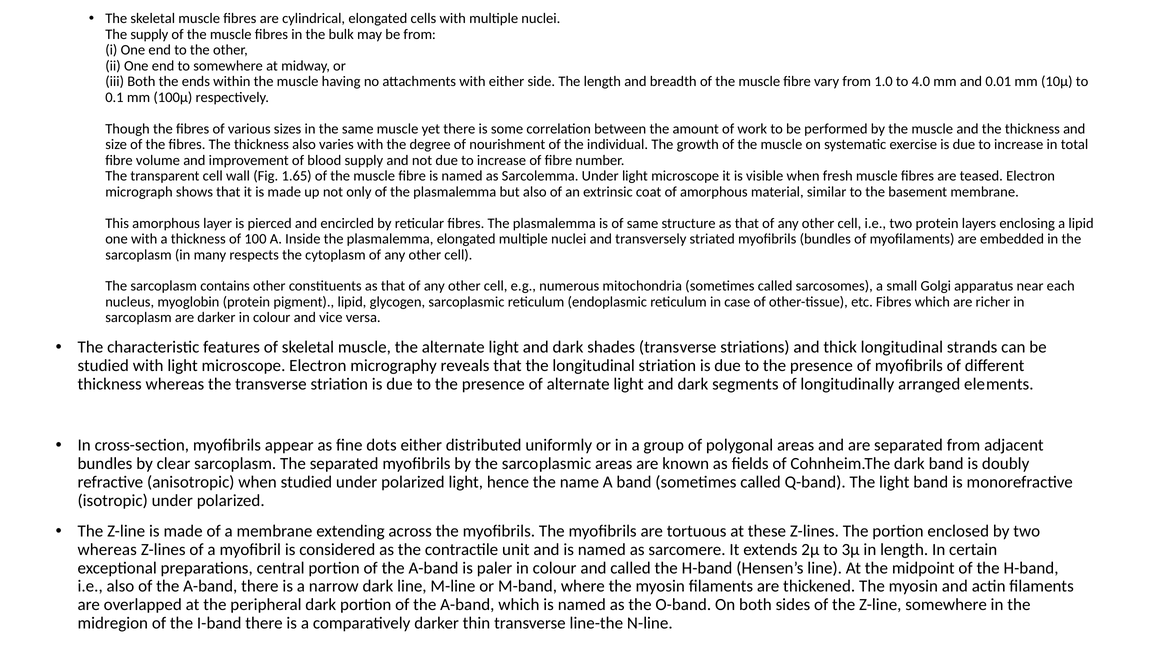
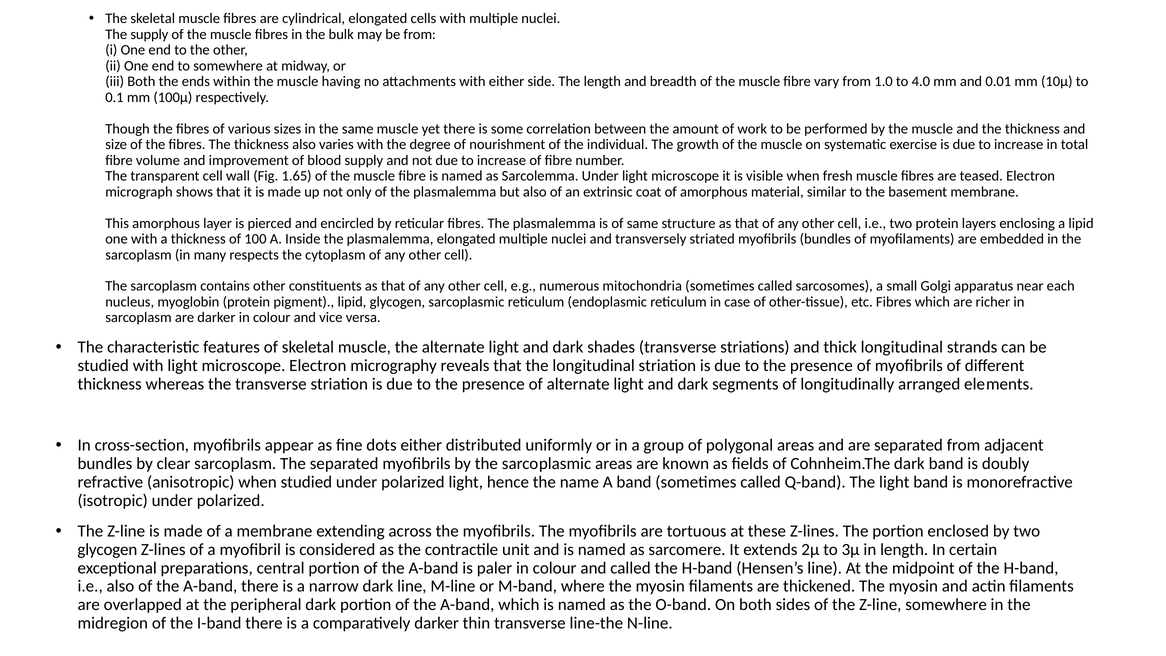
whereas: whereas -> glycogen (107, 549)
